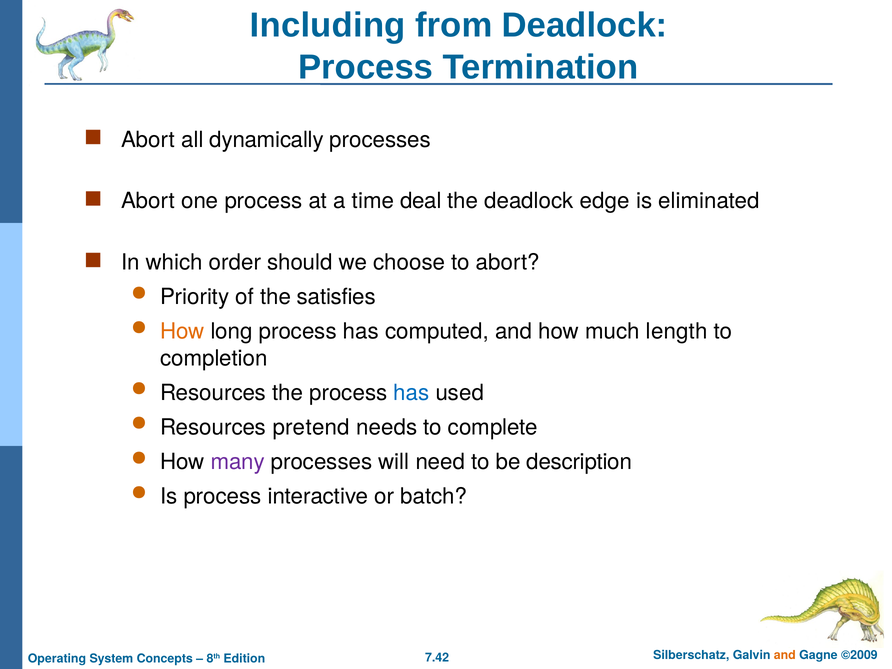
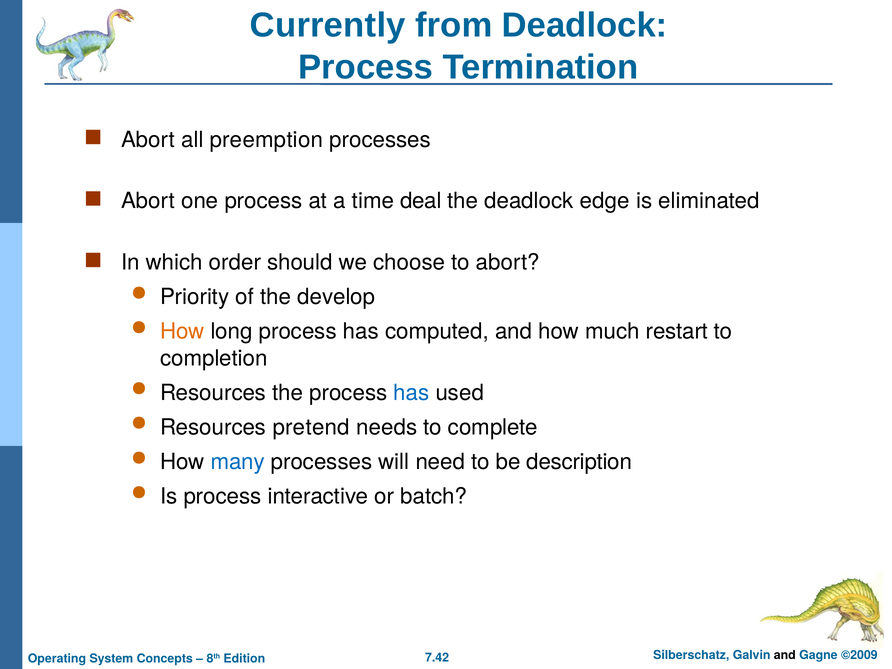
Including: Including -> Currently (328, 25)
dynamically: dynamically -> preemption (266, 140)
satisfies: satisfies -> develop (336, 297)
length: length -> restart (677, 331)
many colour: purple -> blue (238, 462)
and colour: orange -> black (785, 655)
